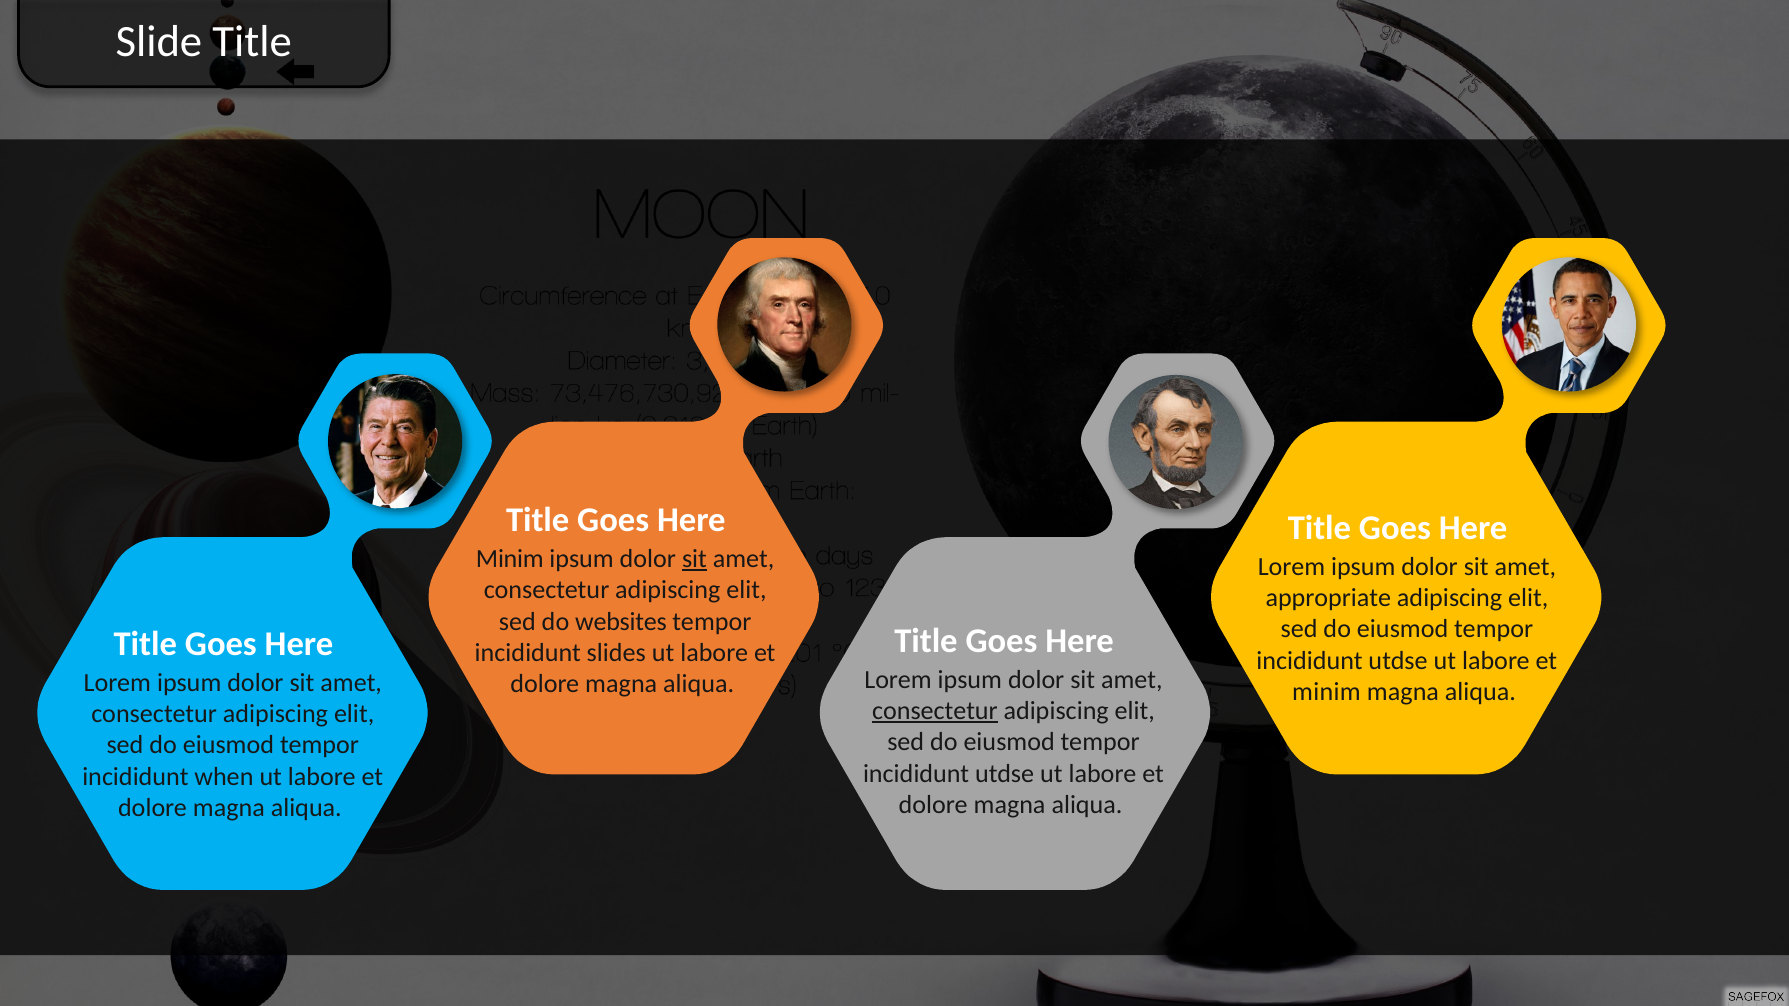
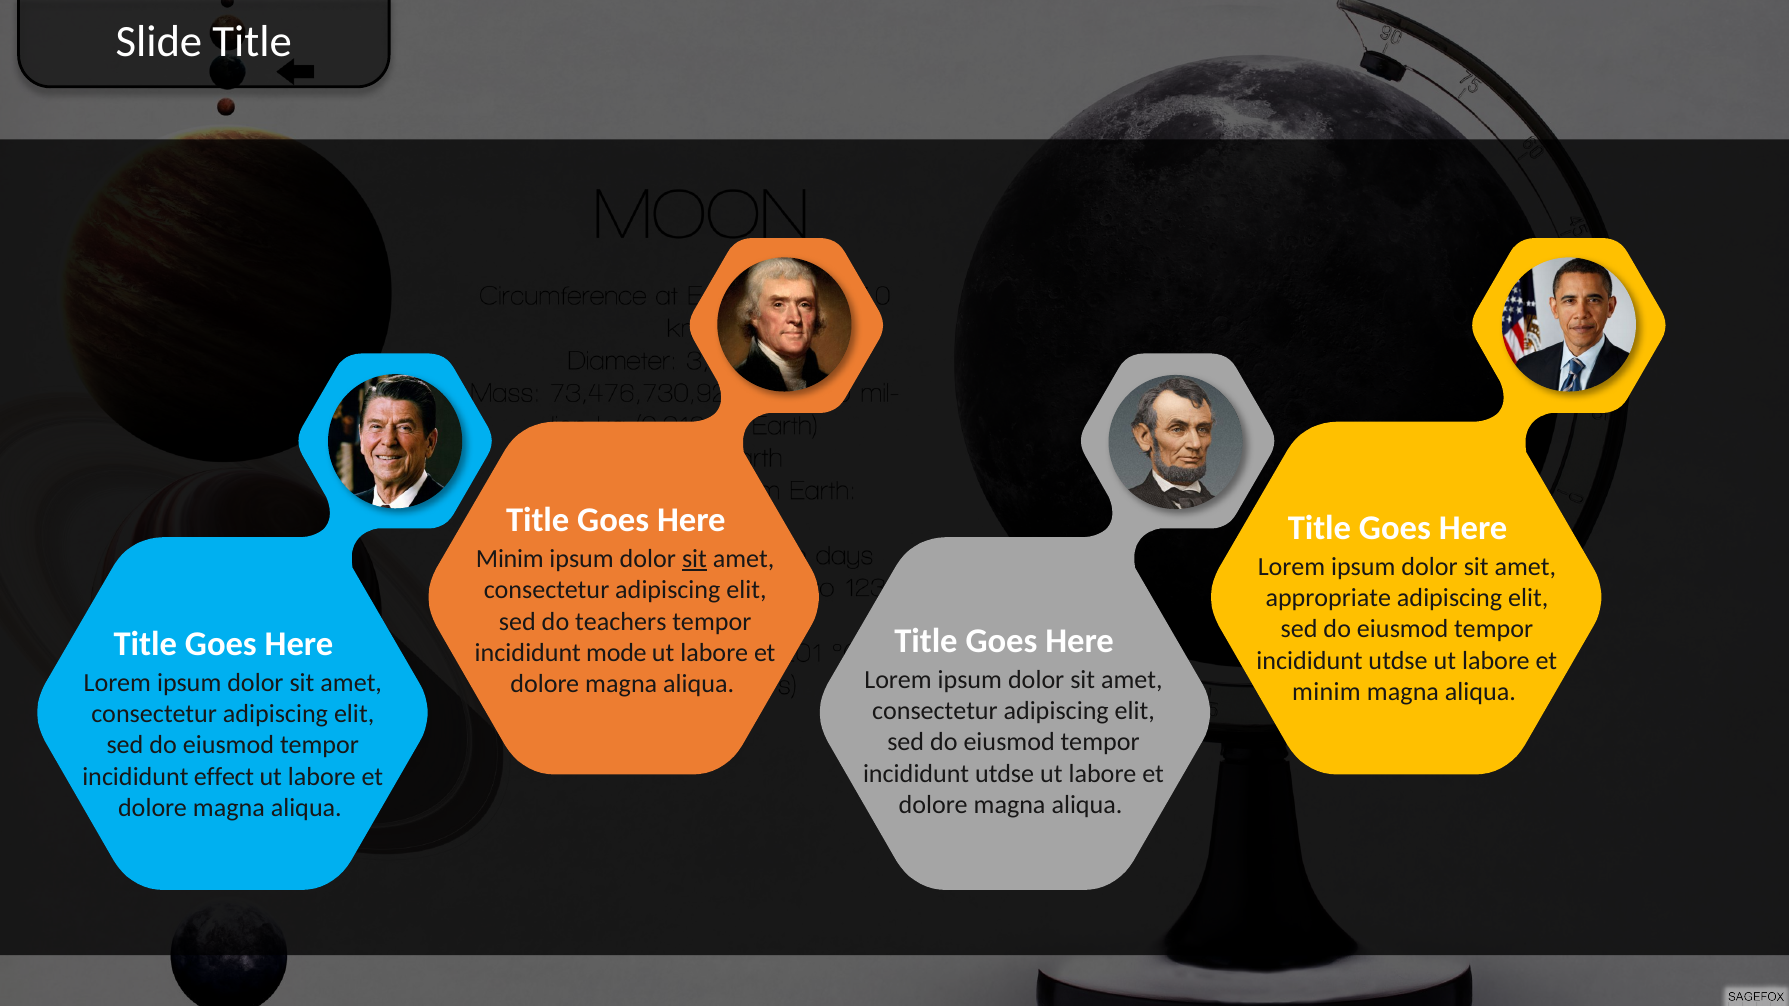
websites: websites -> teachers (621, 622)
slides: slides -> mode (616, 653)
consectetur underline: present -> none (935, 711)
when: when -> effect (224, 777)
